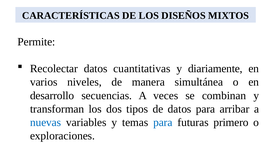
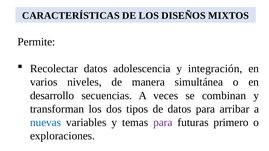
cuantitativas: cuantitativas -> adolescencia (142, 69)
diariamente: diariamente -> integración (215, 69)
para colour: blue -> purple (163, 123)
